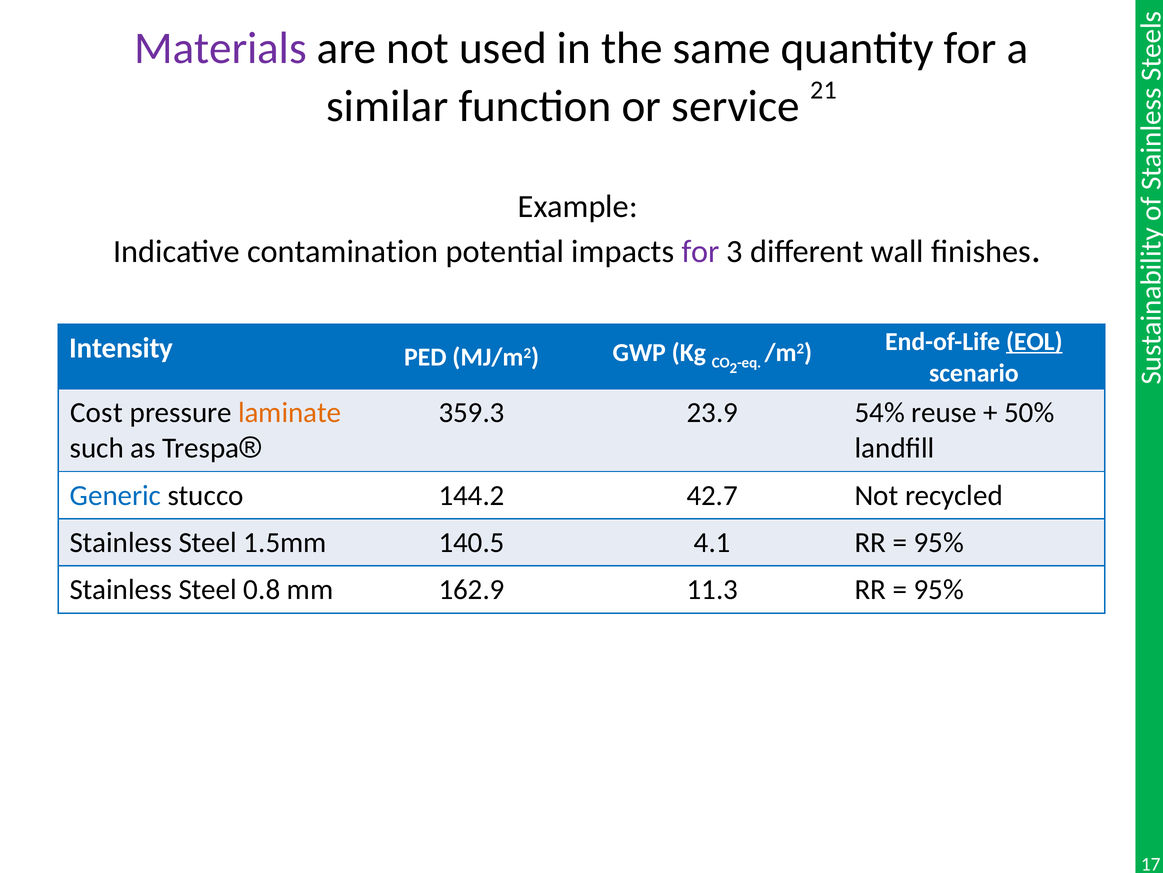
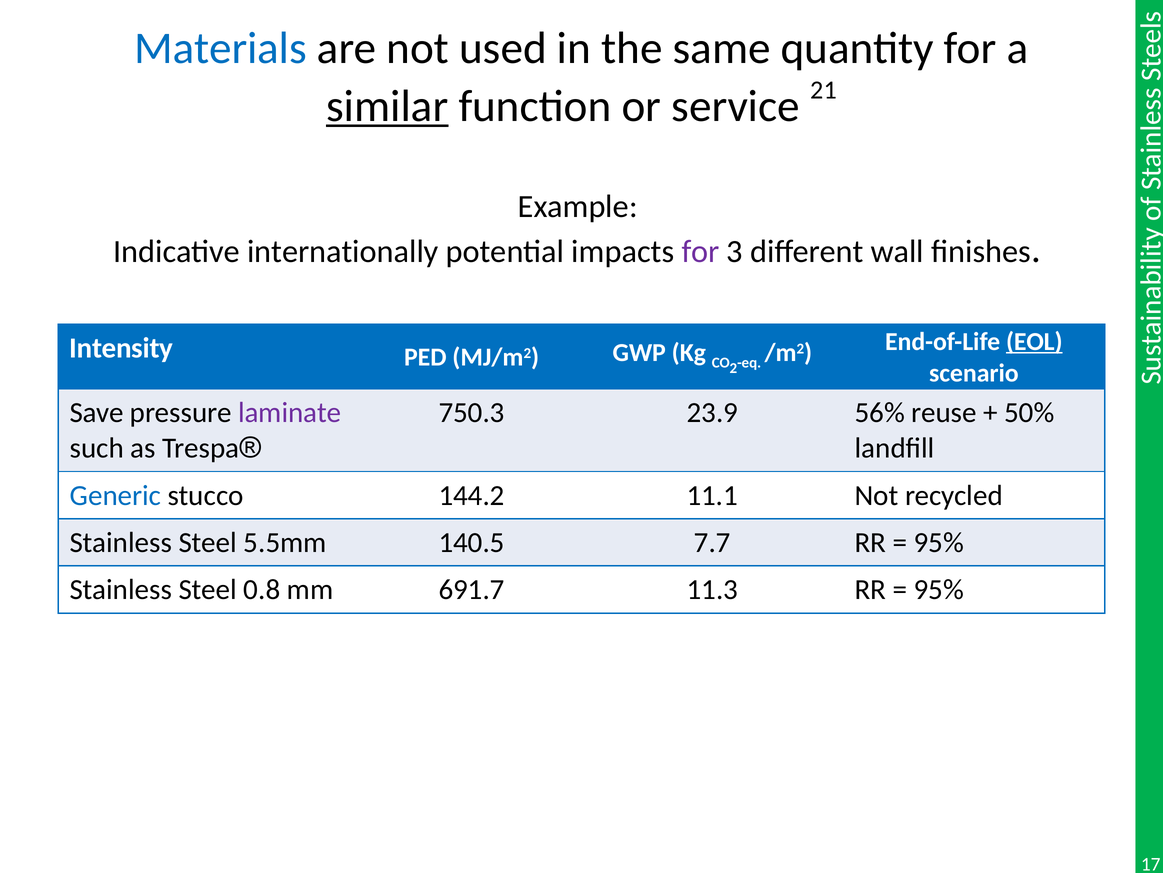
Materials colour: purple -> blue (221, 48)
similar underline: none -> present (387, 106)
contamination: contamination -> internationally (343, 251)
Cost: Cost -> Save (97, 412)
laminate colour: orange -> purple (290, 412)
359.3: 359.3 -> 750.3 (472, 412)
54%: 54% -> 56% (880, 412)
42.7: 42.7 -> 11.1 (712, 495)
1.5mm: 1.5mm -> 5.5mm (285, 542)
4.1: 4.1 -> 7.7 (712, 542)
162.9: 162.9 -> 691.7 (472, 589)
